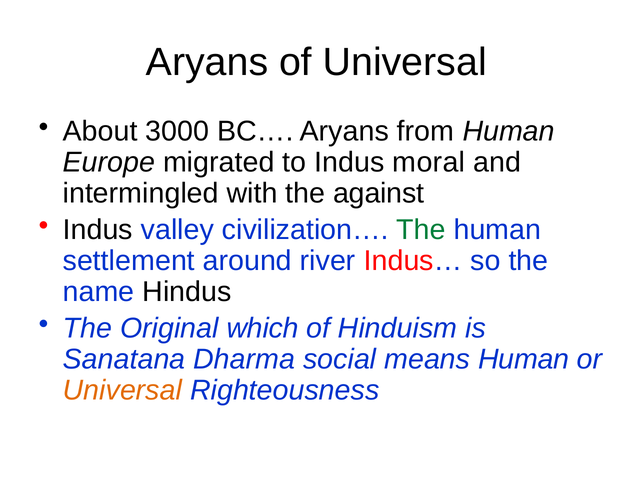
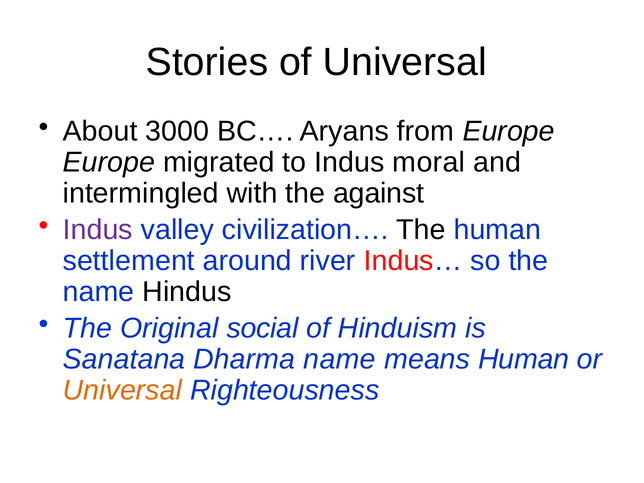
Aryans: Aryans -> Stories (207, 62)
from Human: Human -> Europe (509, 131)
Indus colour: black -> purple (98, 230)
The colour: green -> black (421, 230)
which: which -> social (263, 328)
Dharma social: social -> name (340, 359)
